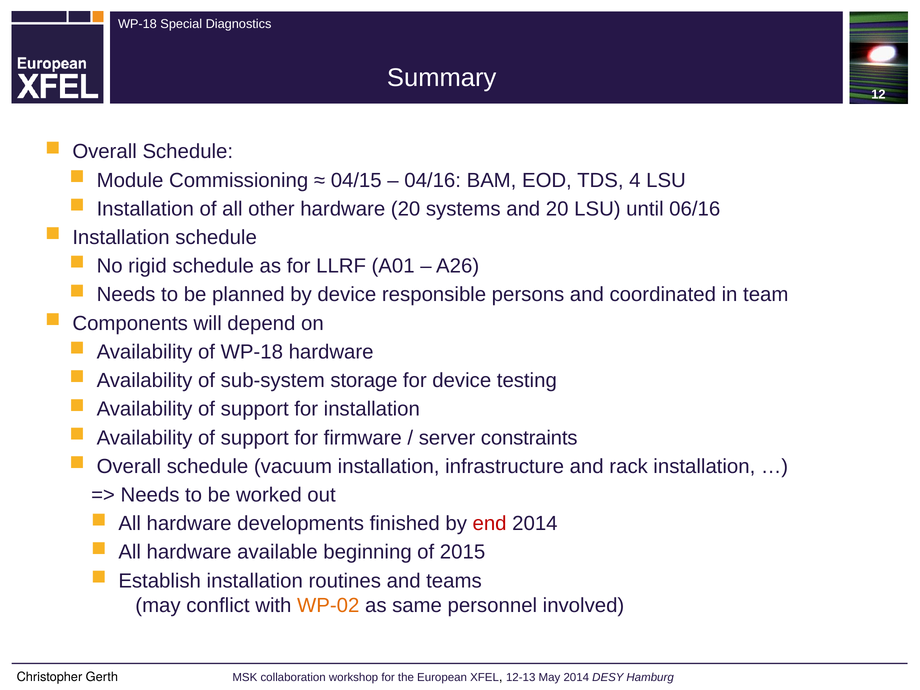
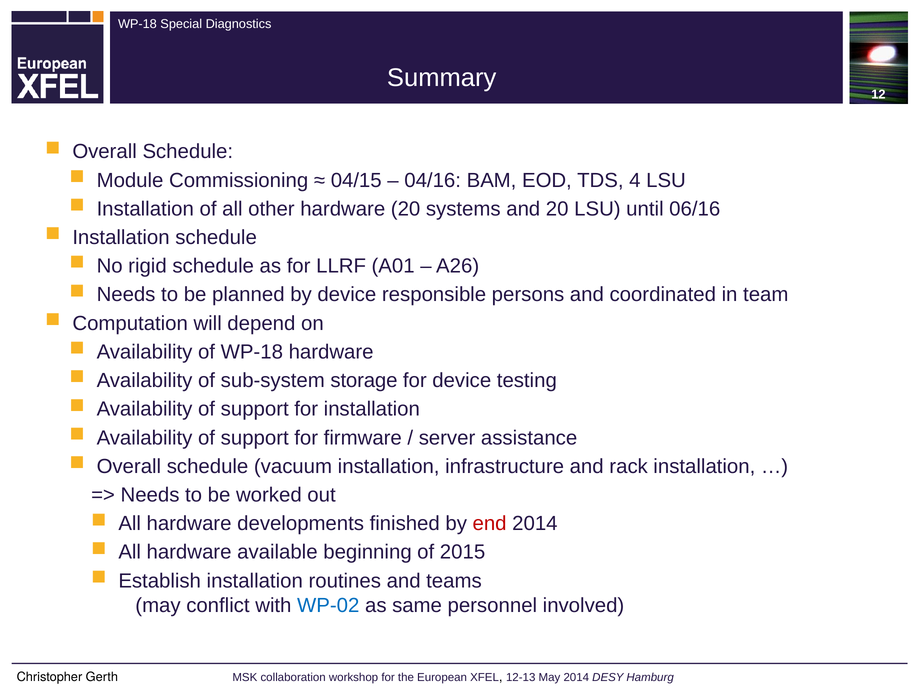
Components: Components -> Computation (130, 323)
constraints: constraints -> assistance (529, 438)
WP-02 colour: orange -> blue (328, 605)
